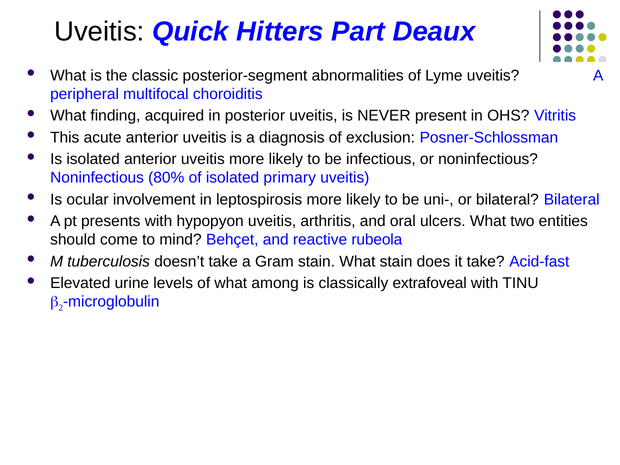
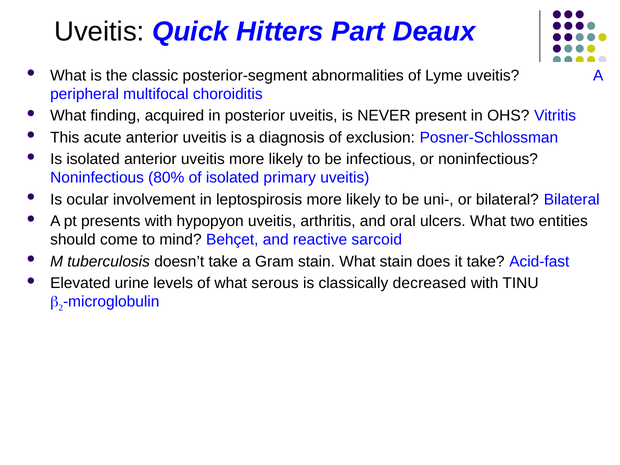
rubeola: rubeola -> sarcoid (377, 240)
among: among -> serous (275, 283)
extrafoveal: extrafoveal -> decreased (429, 283)
